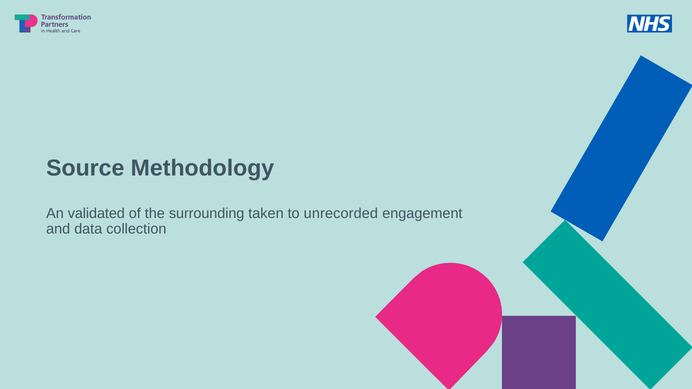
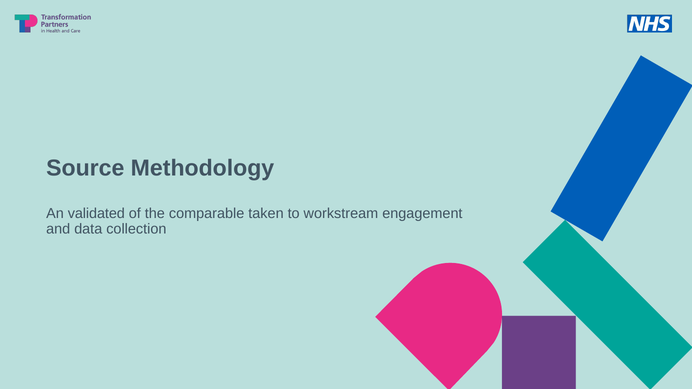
surrounding: surrounding -> comparable (207, 213)
unrecorded: unrecorded -> workstream (341, 213)
